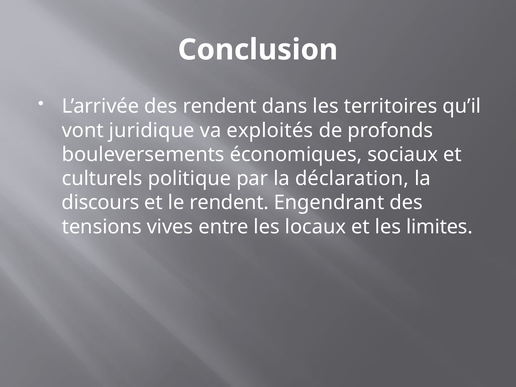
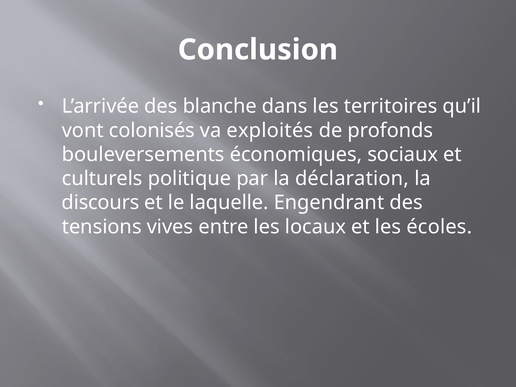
des rendent: rendent -> blanche (220, 106)
juridique: juridique -> colonisés (152, 130)
le rendent: rendent -> laquelle (229, 203)
limites: limites -> écoles (439, 227)
